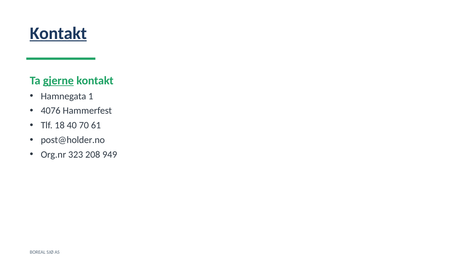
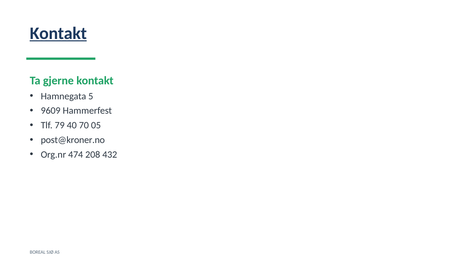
gjerne underline: present -> none (58, 81)
1: 1 -> 5 (91, 96)
4076: 4076 -> 9609 (51, 111)
18: 18 -> 79 (60, 126)
61: 61 -> 05 (96, 126)
post@holder.no: post@holder.no -> post@kroner.no (73, 140)
323: 323 -> 474 (76, 155)
949: 949 -> 432 (110, 155)
